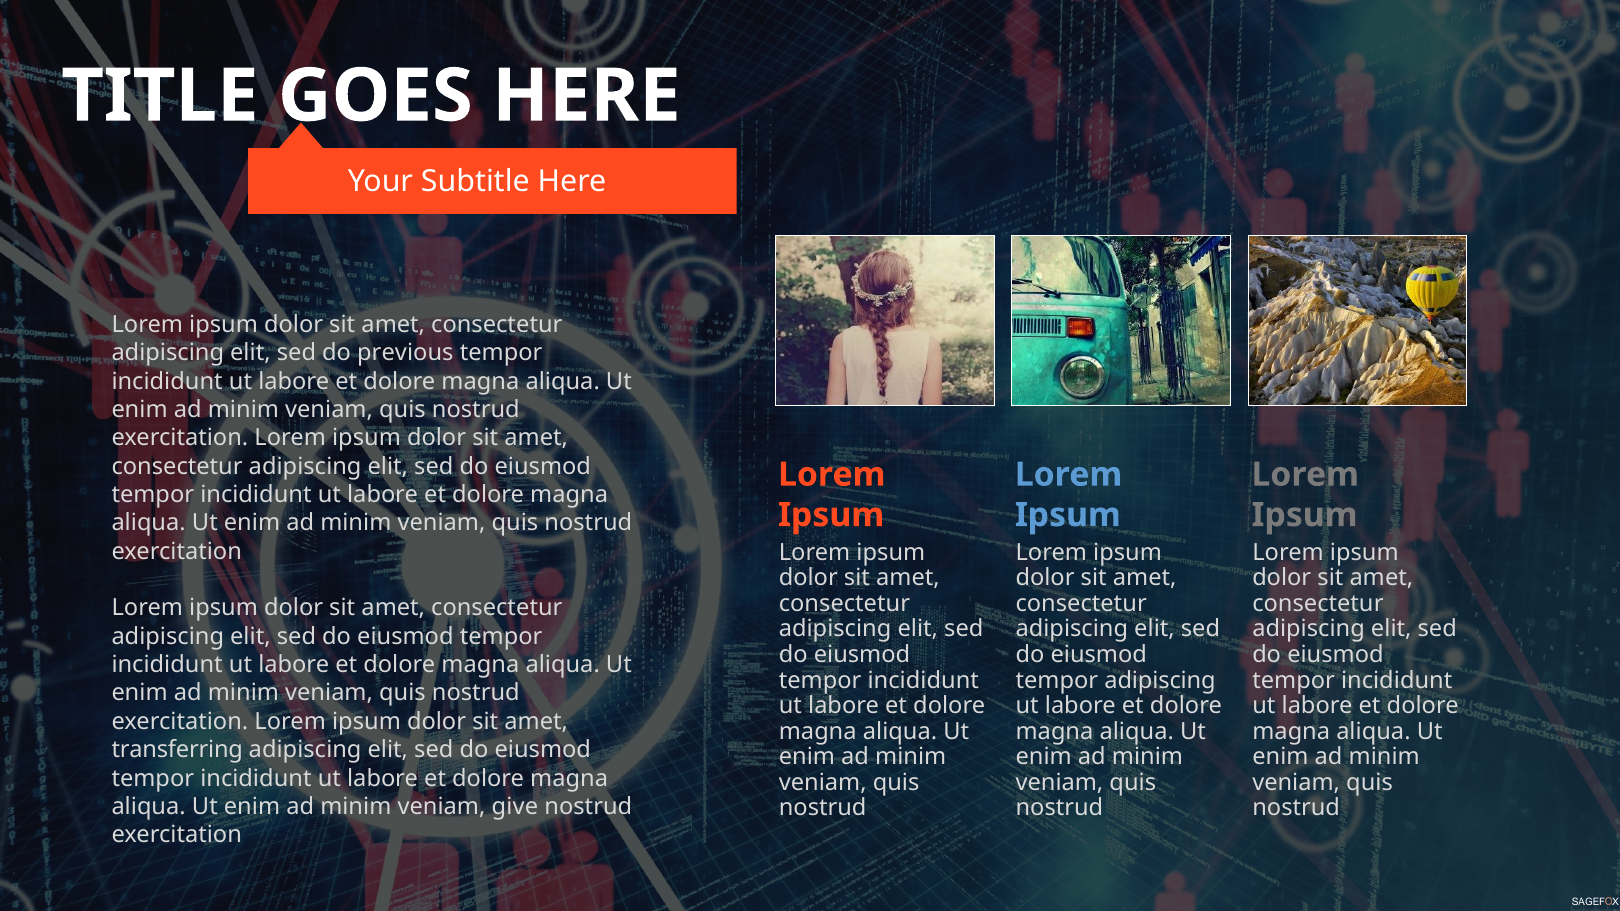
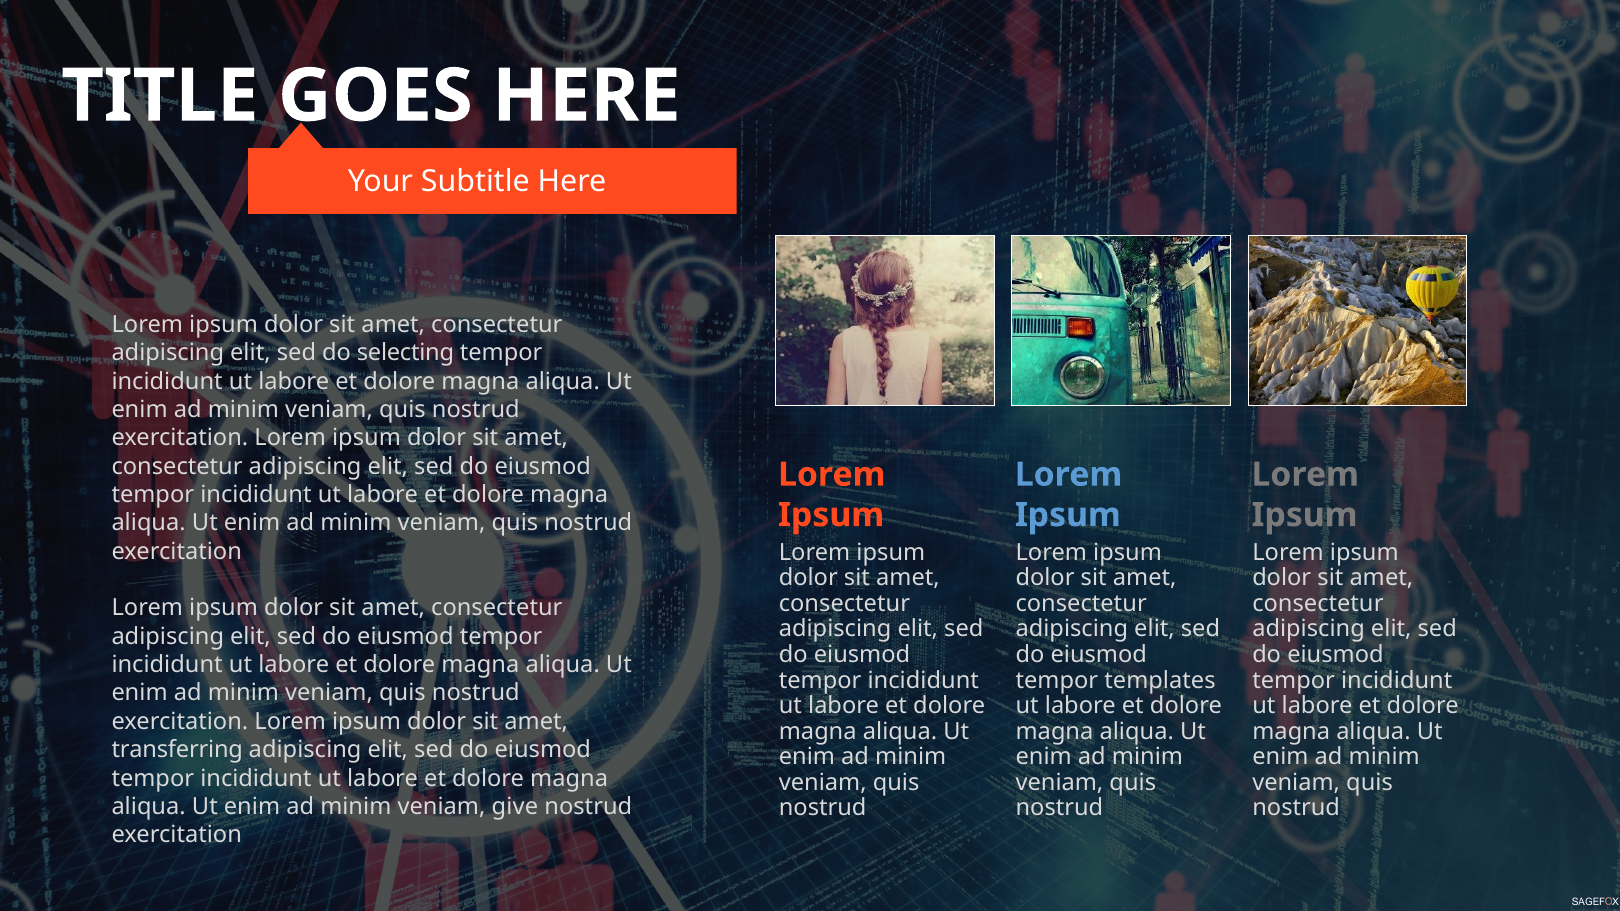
previous: previous -> selecting (405, 353)
tempor adipiscing: adipiscing -> templates (1160, 680)
